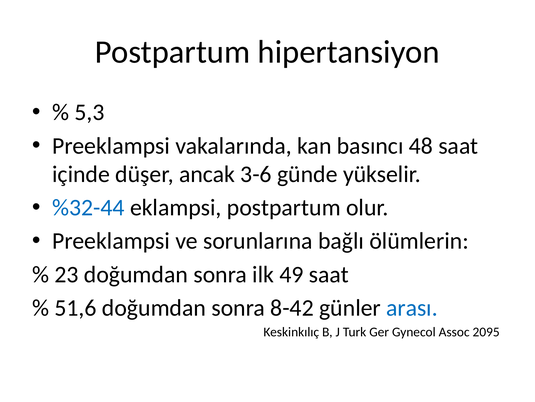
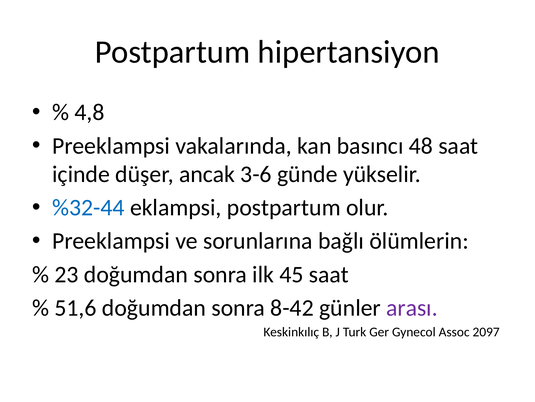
5,3: 5,3 -> 4,8 (90, 112)
49: 49 -> 45 (291, 274)
arası colour: blue -> purple (412, 307)
2095: 2095 -> 2097 (486, 332)
